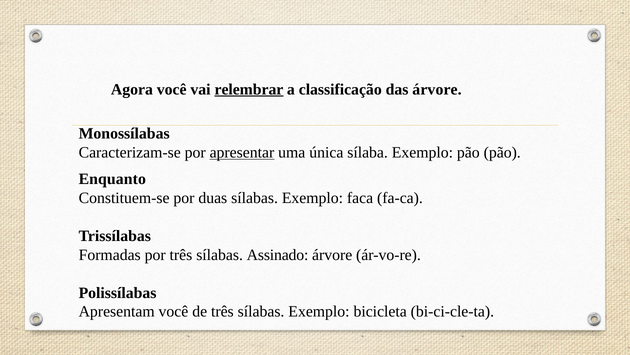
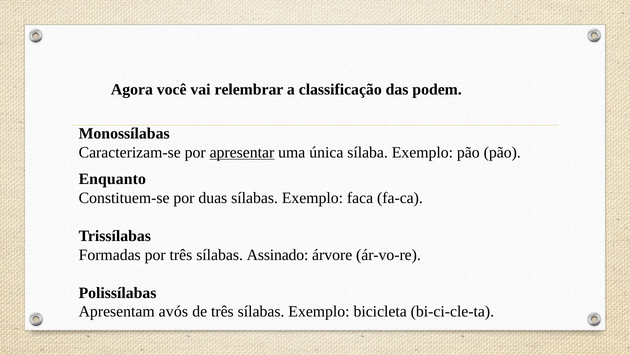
relembrar underline: present -> none (249, 89)
das árvore: árvore -> podem (437, 89)
Apresentam você: você -> avós (173, 311)
